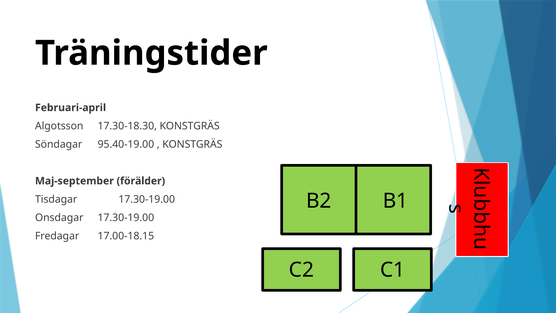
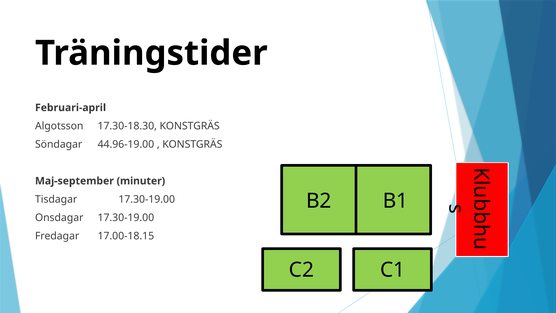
95.40-19.00: 95.40-19.00 -> 44.96-19.00 (126, 144)
förälder: förälder -> minuter (141, 181)
